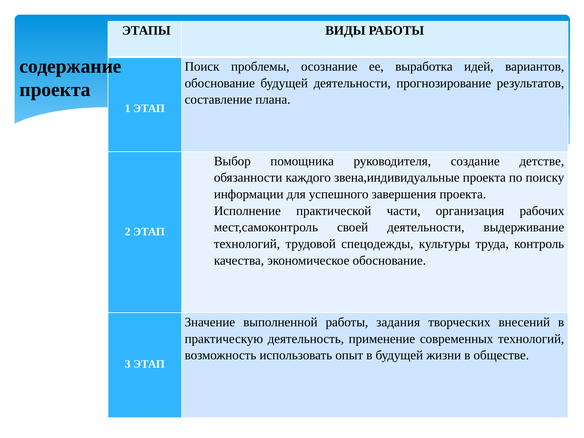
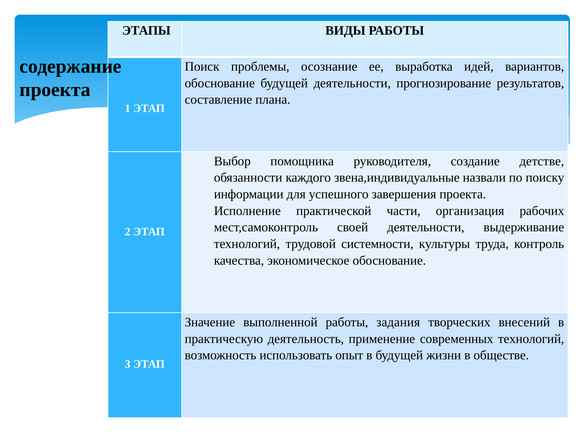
звена,индивидуальные проекта: проекта -> назвали (484, 178)
спецодежды: спецодежды -> системности (377, 244)
